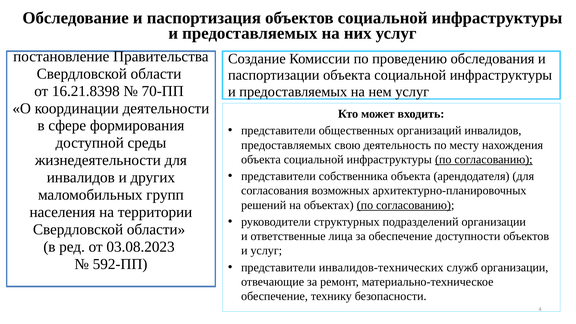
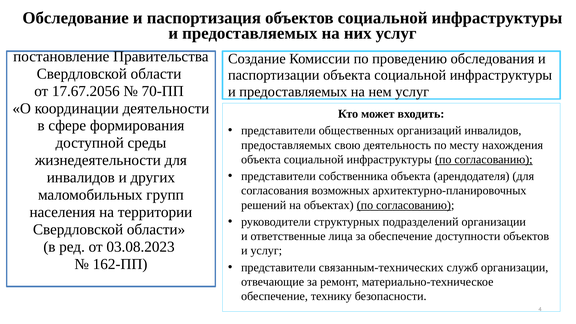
16.21.8398: 16.21.8398 -> 17.67.2056 (86, 91)
592-ПП: 592-ПП -> 162-ПП (120, 264)
инвалидов-технических: инвалидов-технических -> связанным-технических (381, 268)
